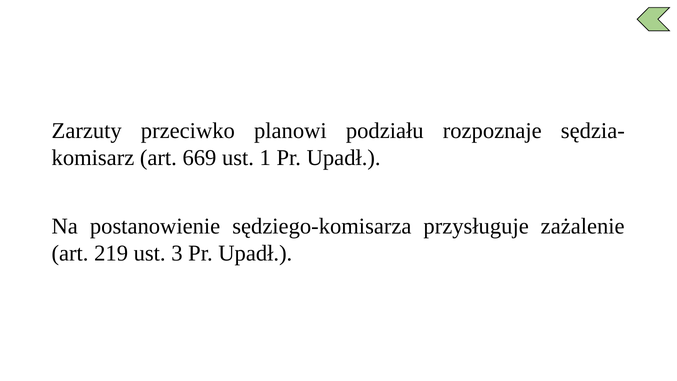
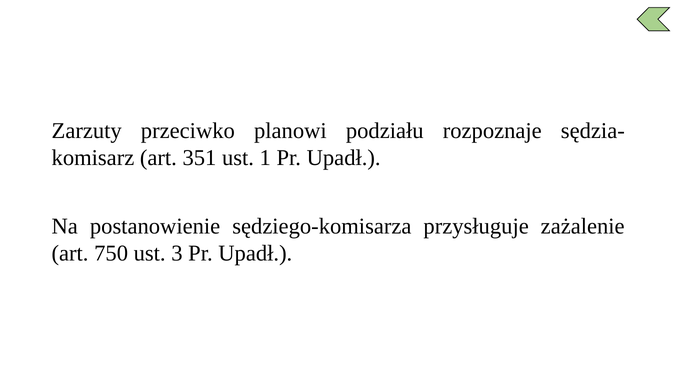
669: 669 -> 351 (199, 158)
219: 219 -> 750 (111, 253)
